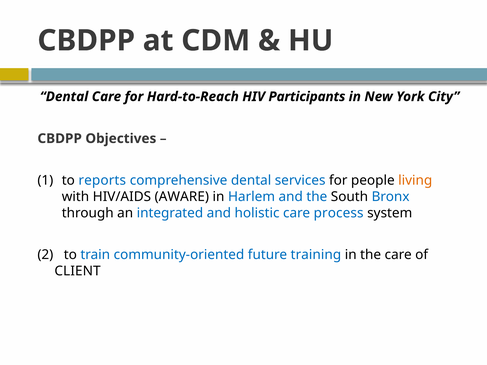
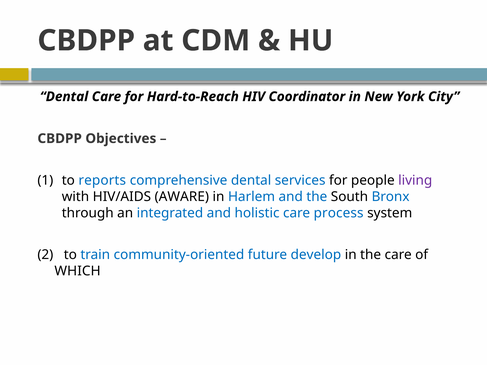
Participants: Participants -> Coordinator (307, 97)
living colour: orange -> purple (415, 181)
training: training -> develop (316, 255)
CLIENT: CLIENT -> WHICH (78, 271)
